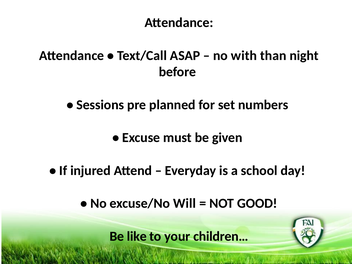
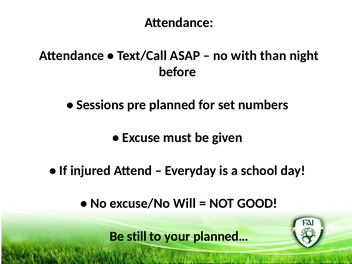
like: like -> still (137, 236)
children…: children… -> planned… (221, 236)
